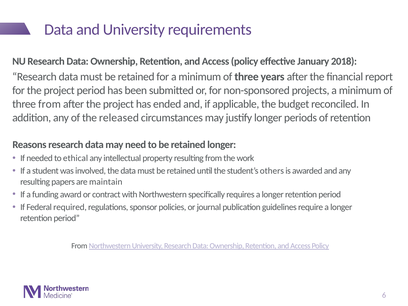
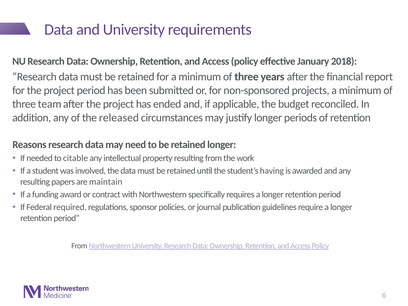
three from: from -> team (50, 104)
ethical: ethical -> citable (76, 158)
others: others -> having (272, 171)
